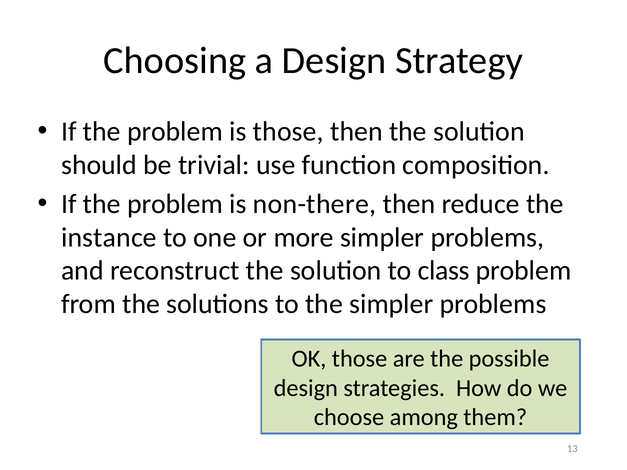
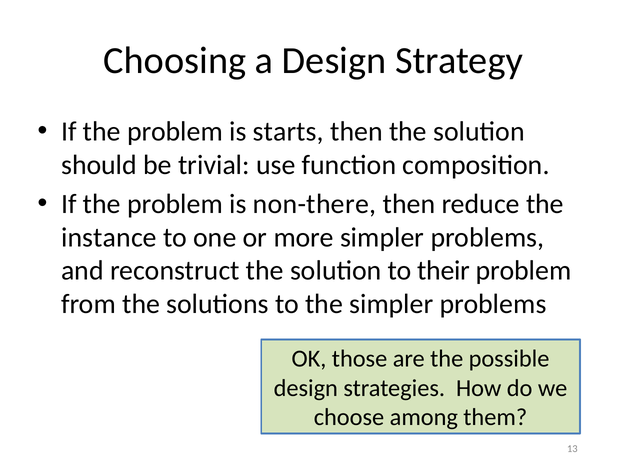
is those: those -> starts (288, 132)
class: class -> their (444, 271)
